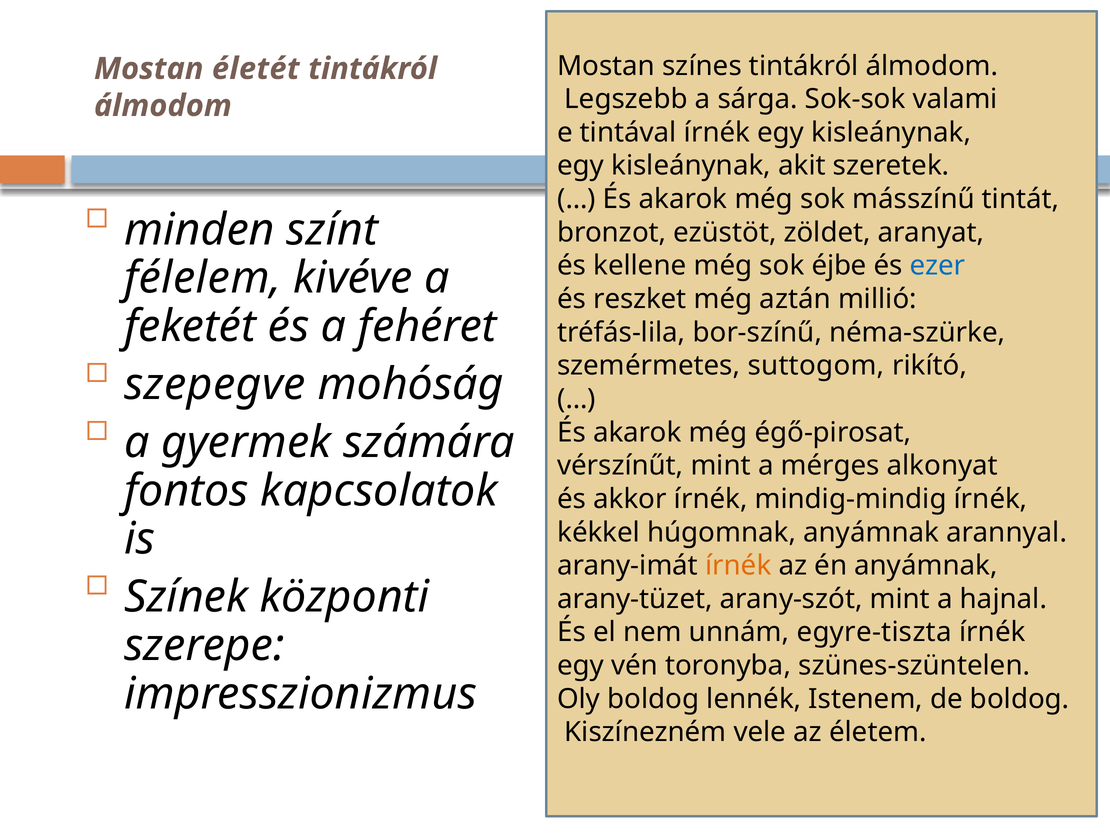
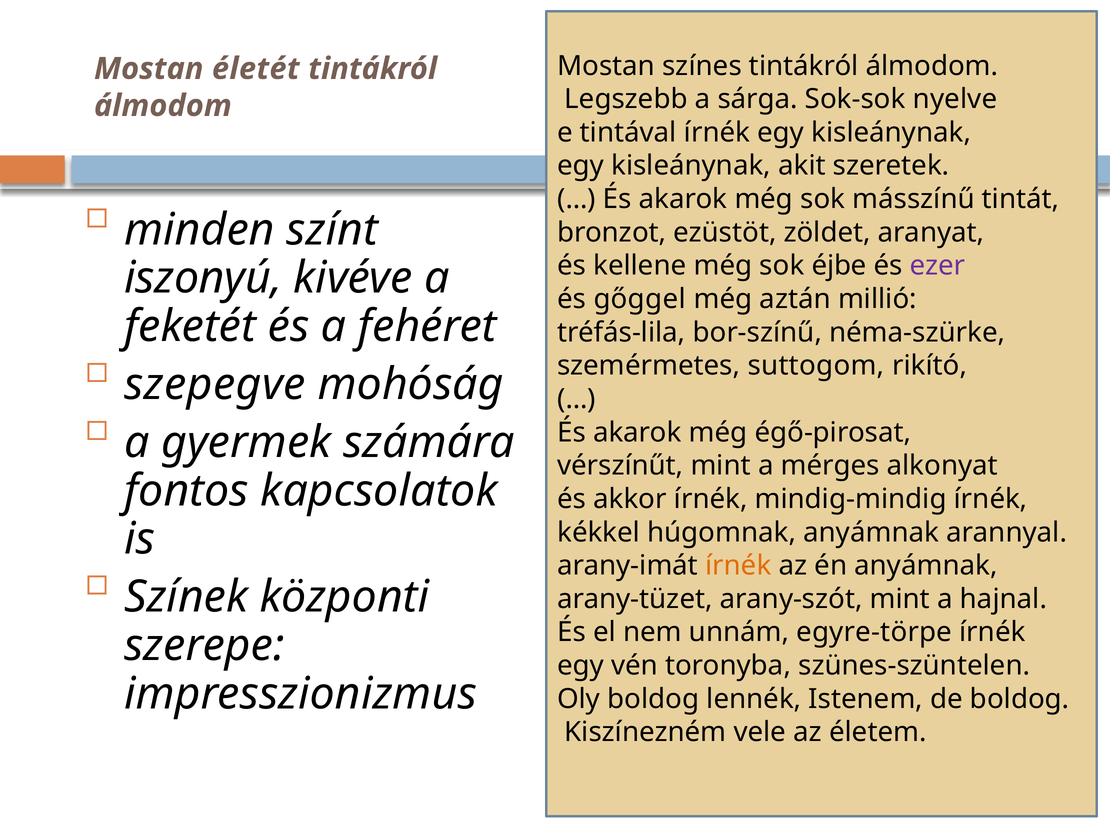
valami: valami -> nyelve (955, 99)
ezer colour: blue -> purple (938, 266)
félelem: félelem -> iszonyú (203, 278)
reszket: reszket -> gőggel (640, 299)
egyre-tiszta: egyre-tiszta -> egyre-törpe (874, 632)
